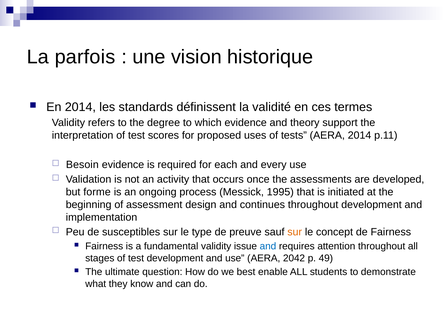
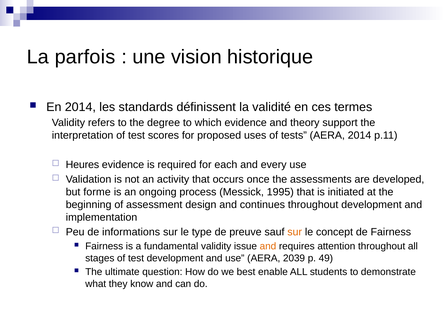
Besoin: Besoin -> Heures (82, 165)
susceptibles: susceptibles -> informations (131, 232)
and colour: blue -> orange (268, 247)
2042: 2042 -> 2039 (294, 259)
